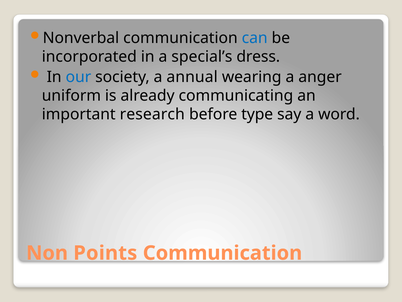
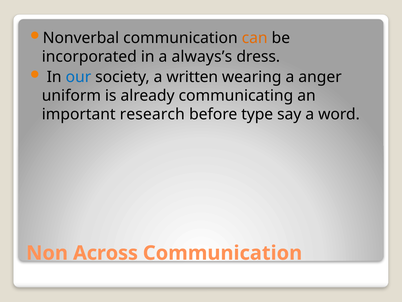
can colour: blue -> orange (255, 38)
special’s: special’s -> always’s (202, 57)
annual: annual -> written (192, 77)
Points: Points -> Across (105, 253)
